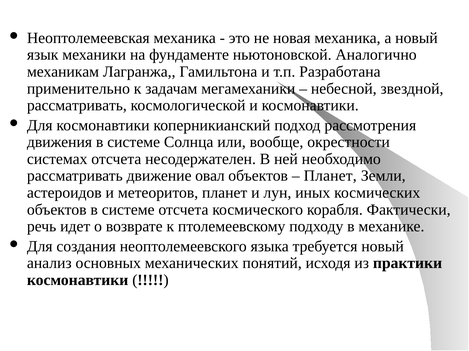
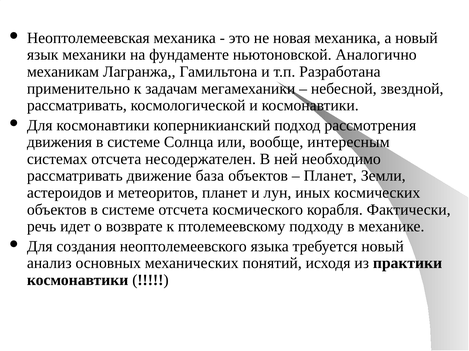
окрестности: окрестности -> интересным (348, 142)
овал: овал -> база (210, 176)
